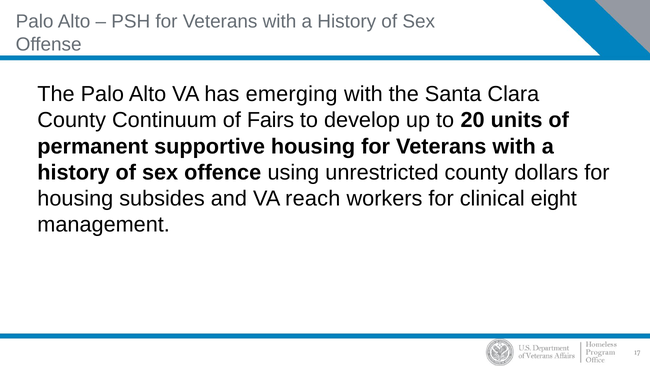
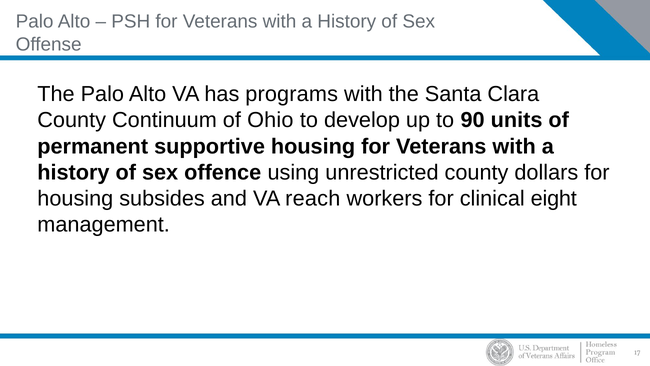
emerging: emerging -> programs (292, 94)
Fairs: Fairs -> Ohio (270, 120)
20: 20 -> 90 (473, 120)
